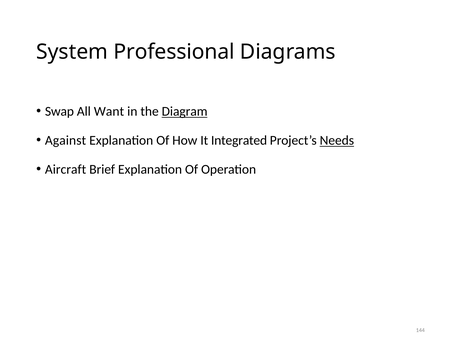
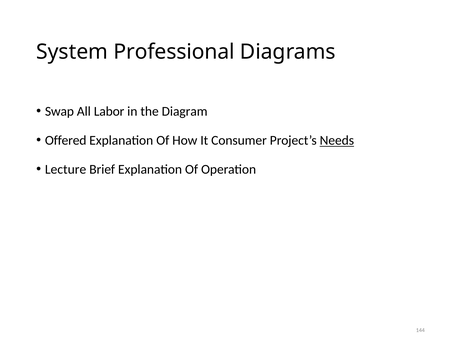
Want: Want -> Labor (109, 111)
Diagram underline: present -> none (185, 111)
Against: Against -> Offered (66, 140)
Integrated: Integrated -> Consumer (239, 140)
Aircraft: Aircraft -> Lecture (66, 169)
